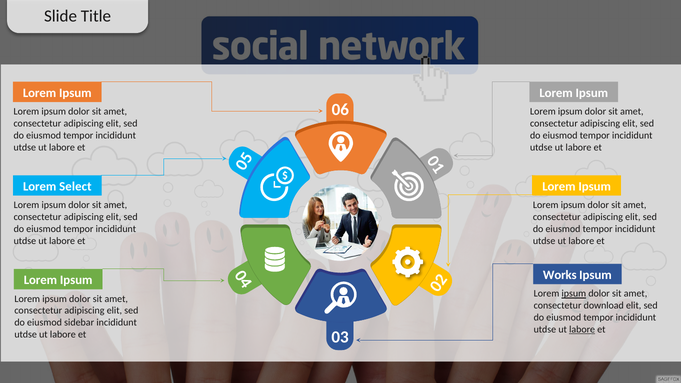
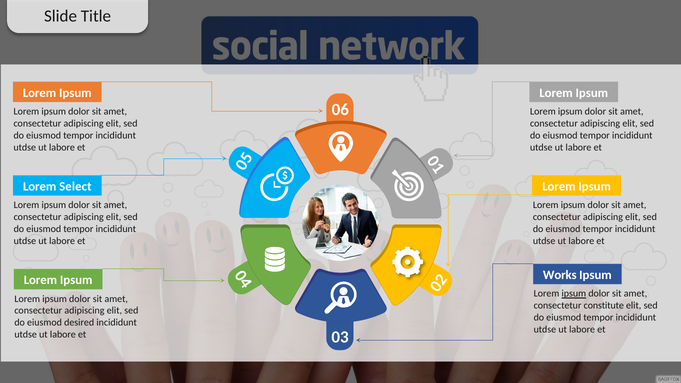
download: download -> constitute (604, 306)
sidebar: sidebar -> desired (79, 323)
labore underline: present -> none (582, 330)
